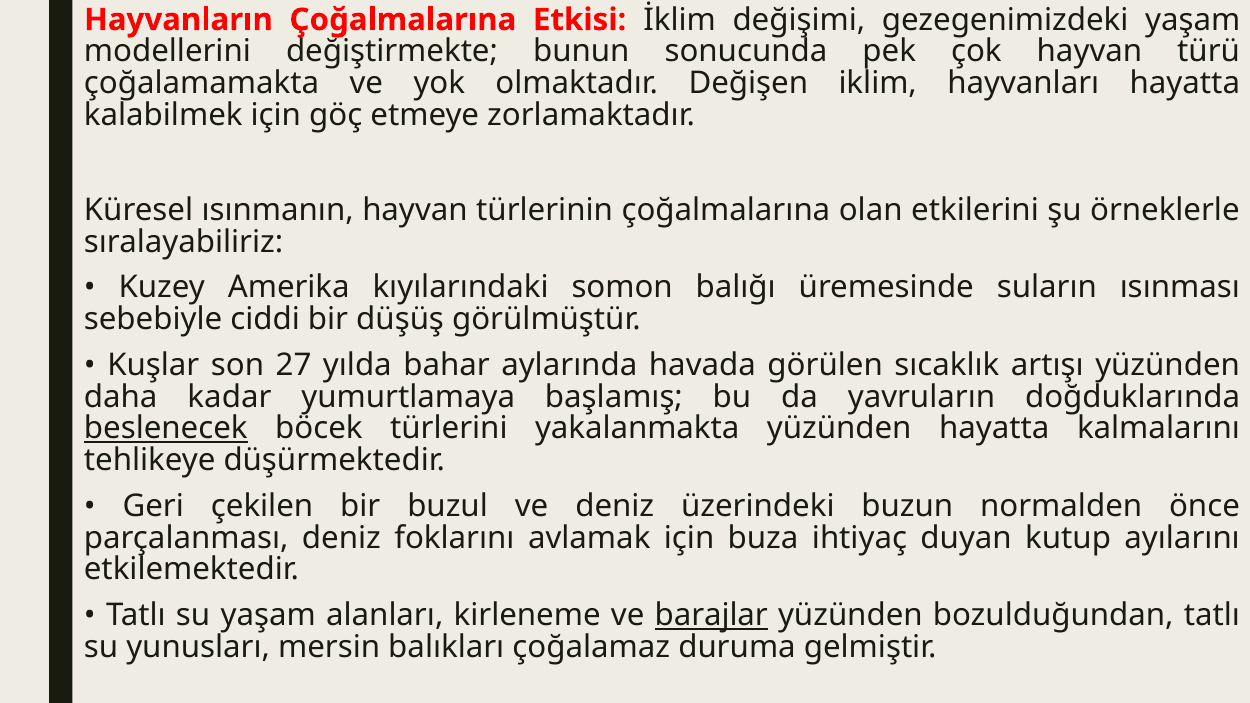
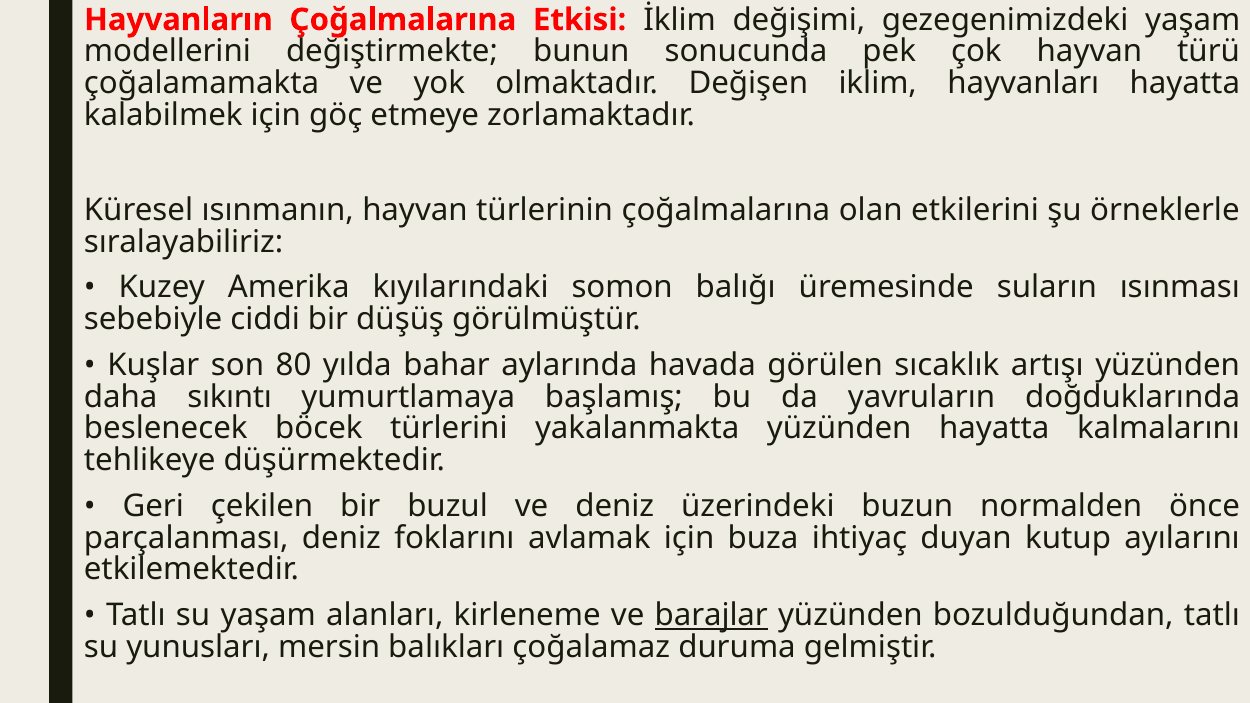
27: 27 -> 80 (294, 365)
kadar: kadar -> sıkıntı (230, 397)
beslenecek underline: present -> none (166, 429)
